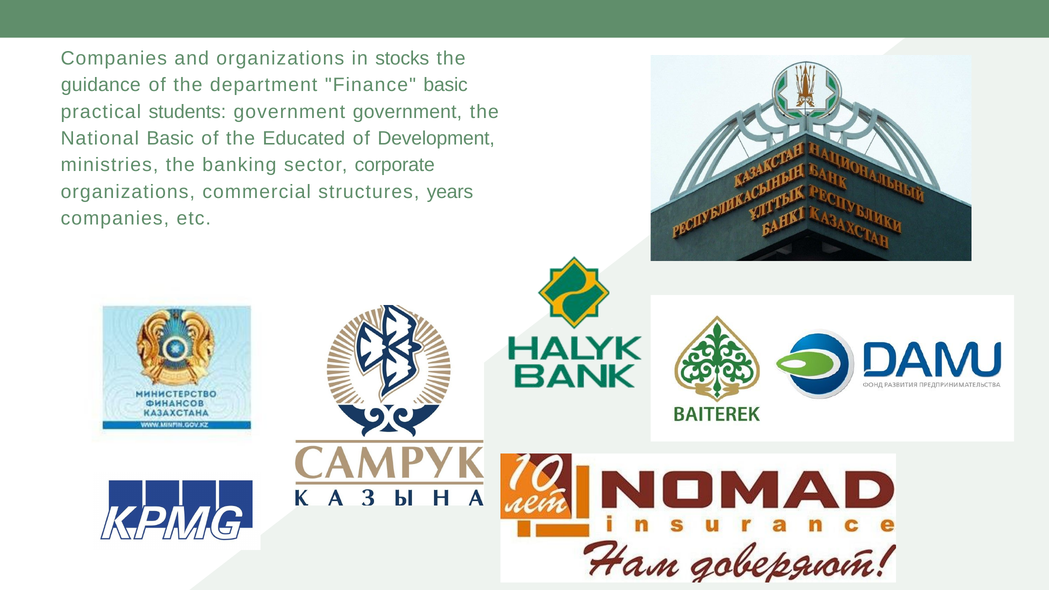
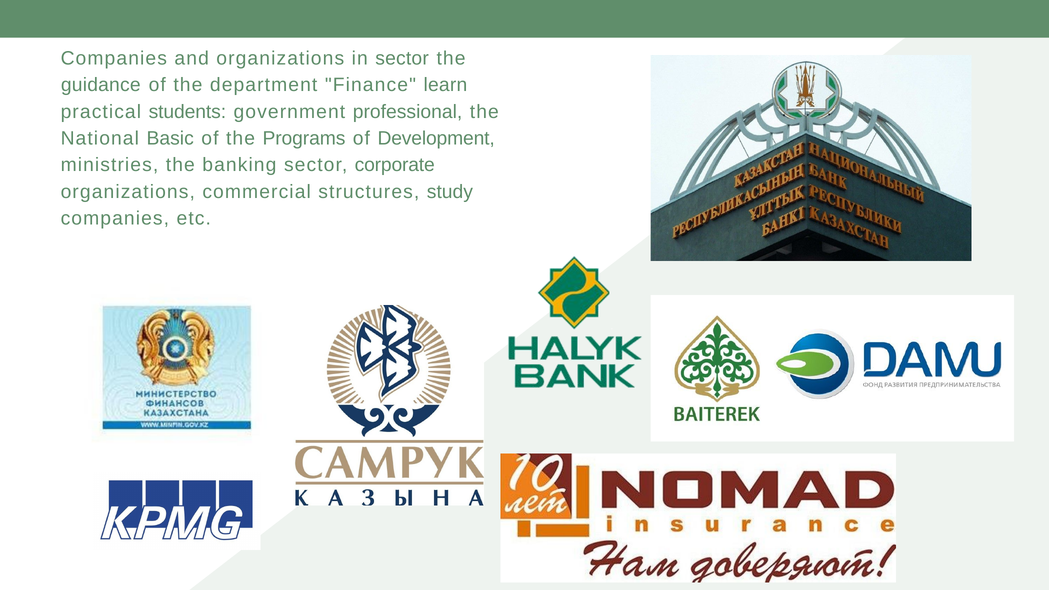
in stocks: stocks -> sector (402, 58)
Finance basic: basic -> learn (445, 85)
government government: government -> professional (408, 112)
Educated: Educated -> Programs (304, 138)
years: years -> study (450, 192)
